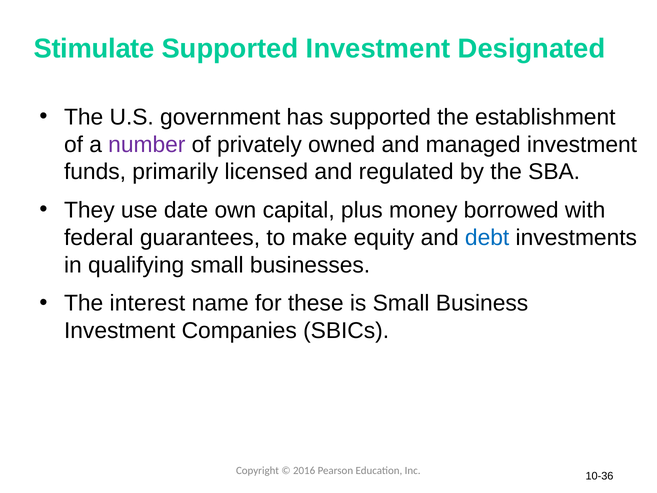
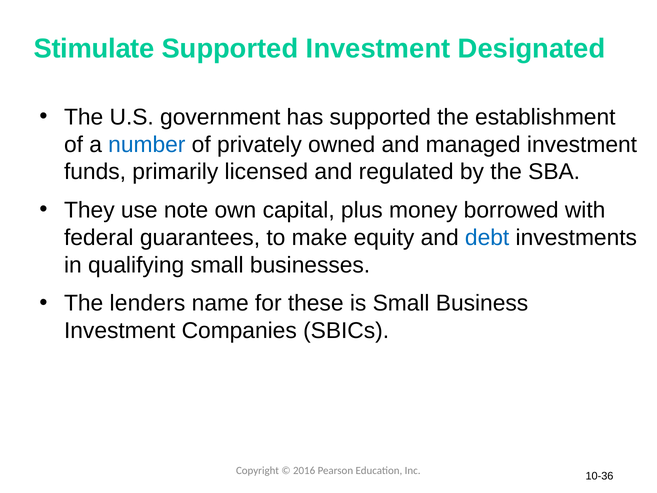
number colour: purple -> blue (147, 144)
date: date -> note (186, 210)
interest: interest -> lenders (147, 303)
